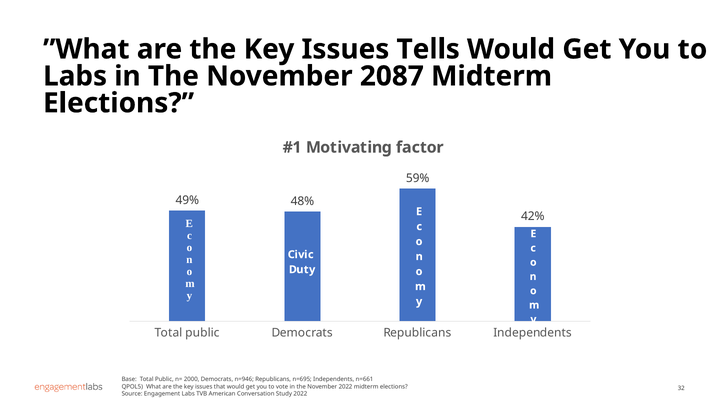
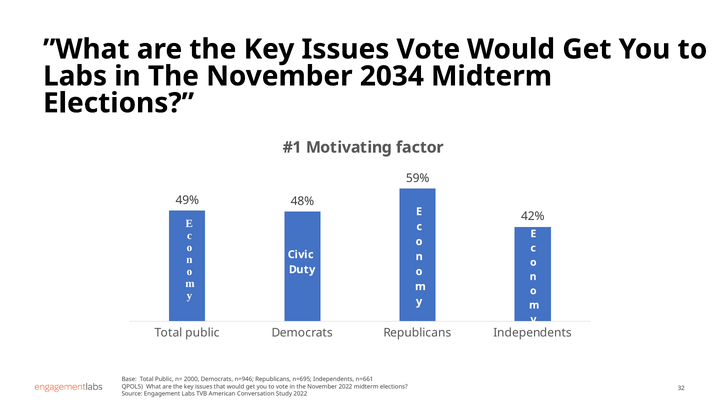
Issues Tells: Tells -> Vote (428, 49)
2087: 2087 -> 2034 (392, 76)
